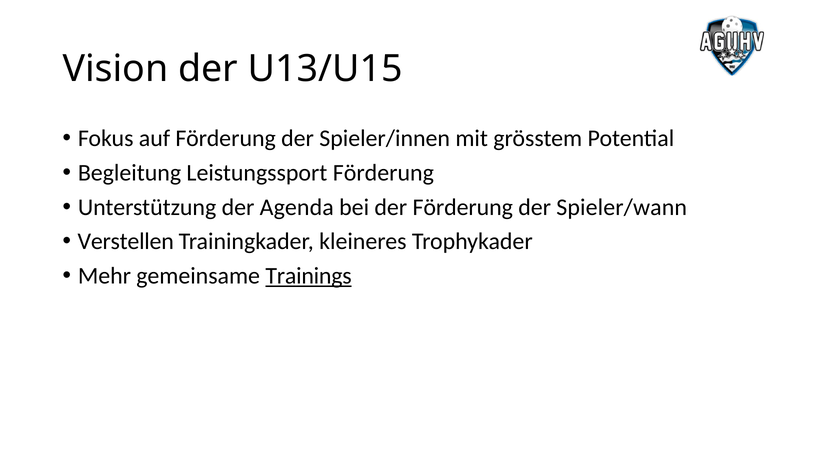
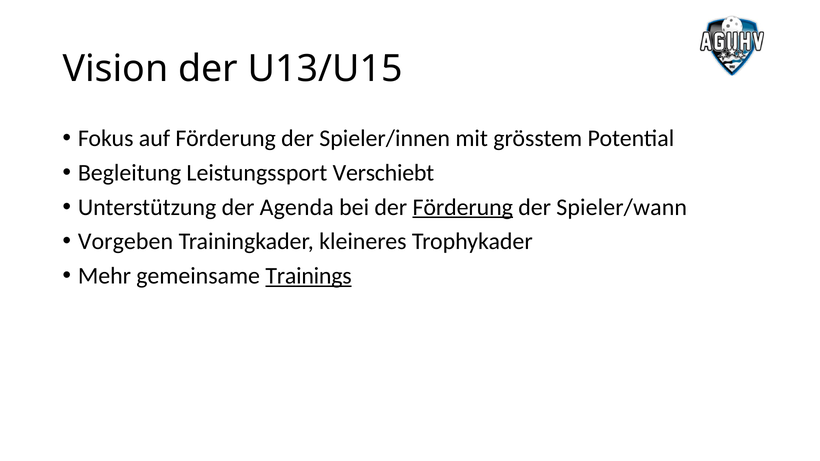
Leistungssport Förderung: Förderung -> Verschiebt (383, 173)
Förderung underline: none -> present (463, 207)
Verstellen: Verstellen -> Vorgeben (126, 242)
